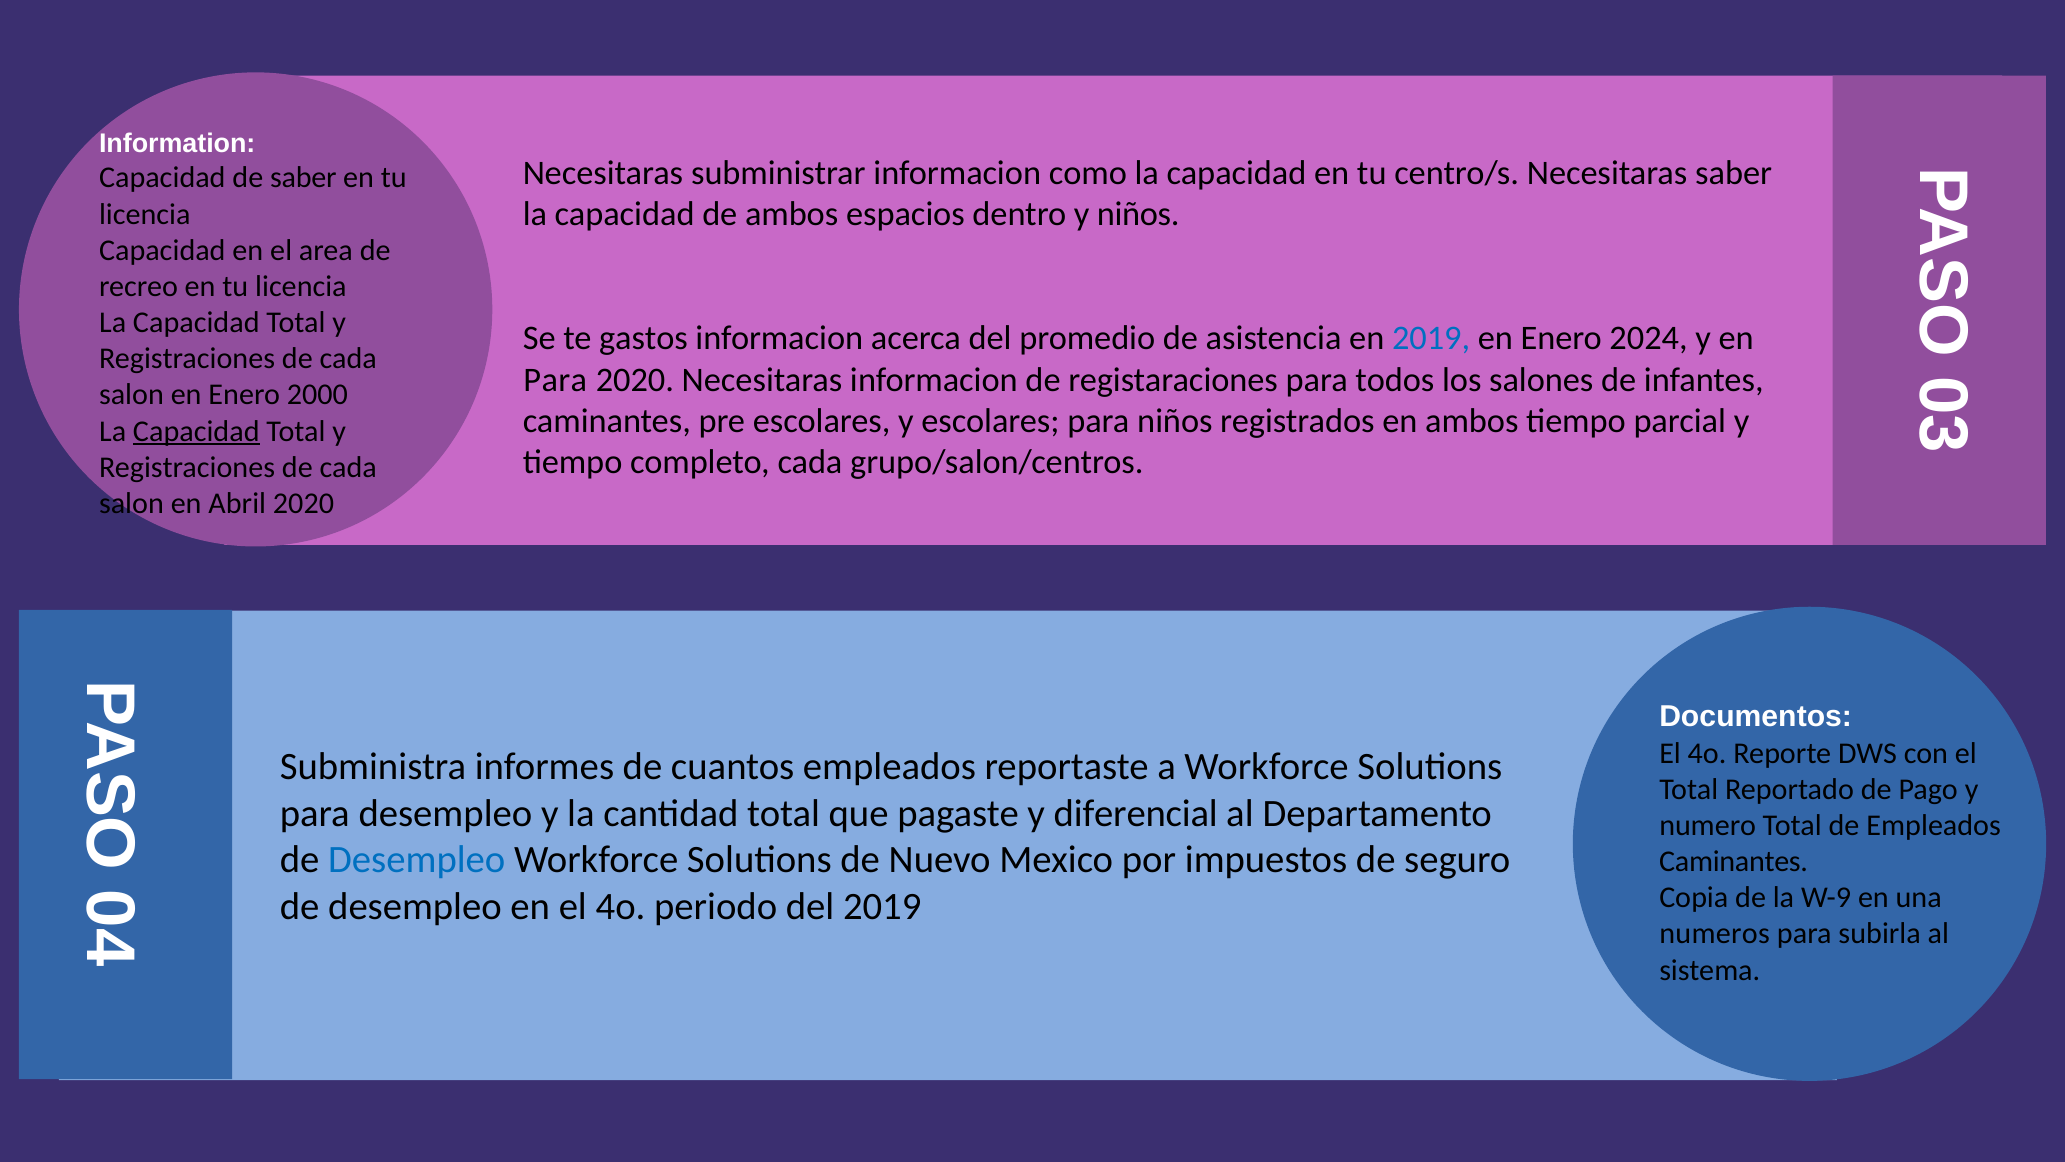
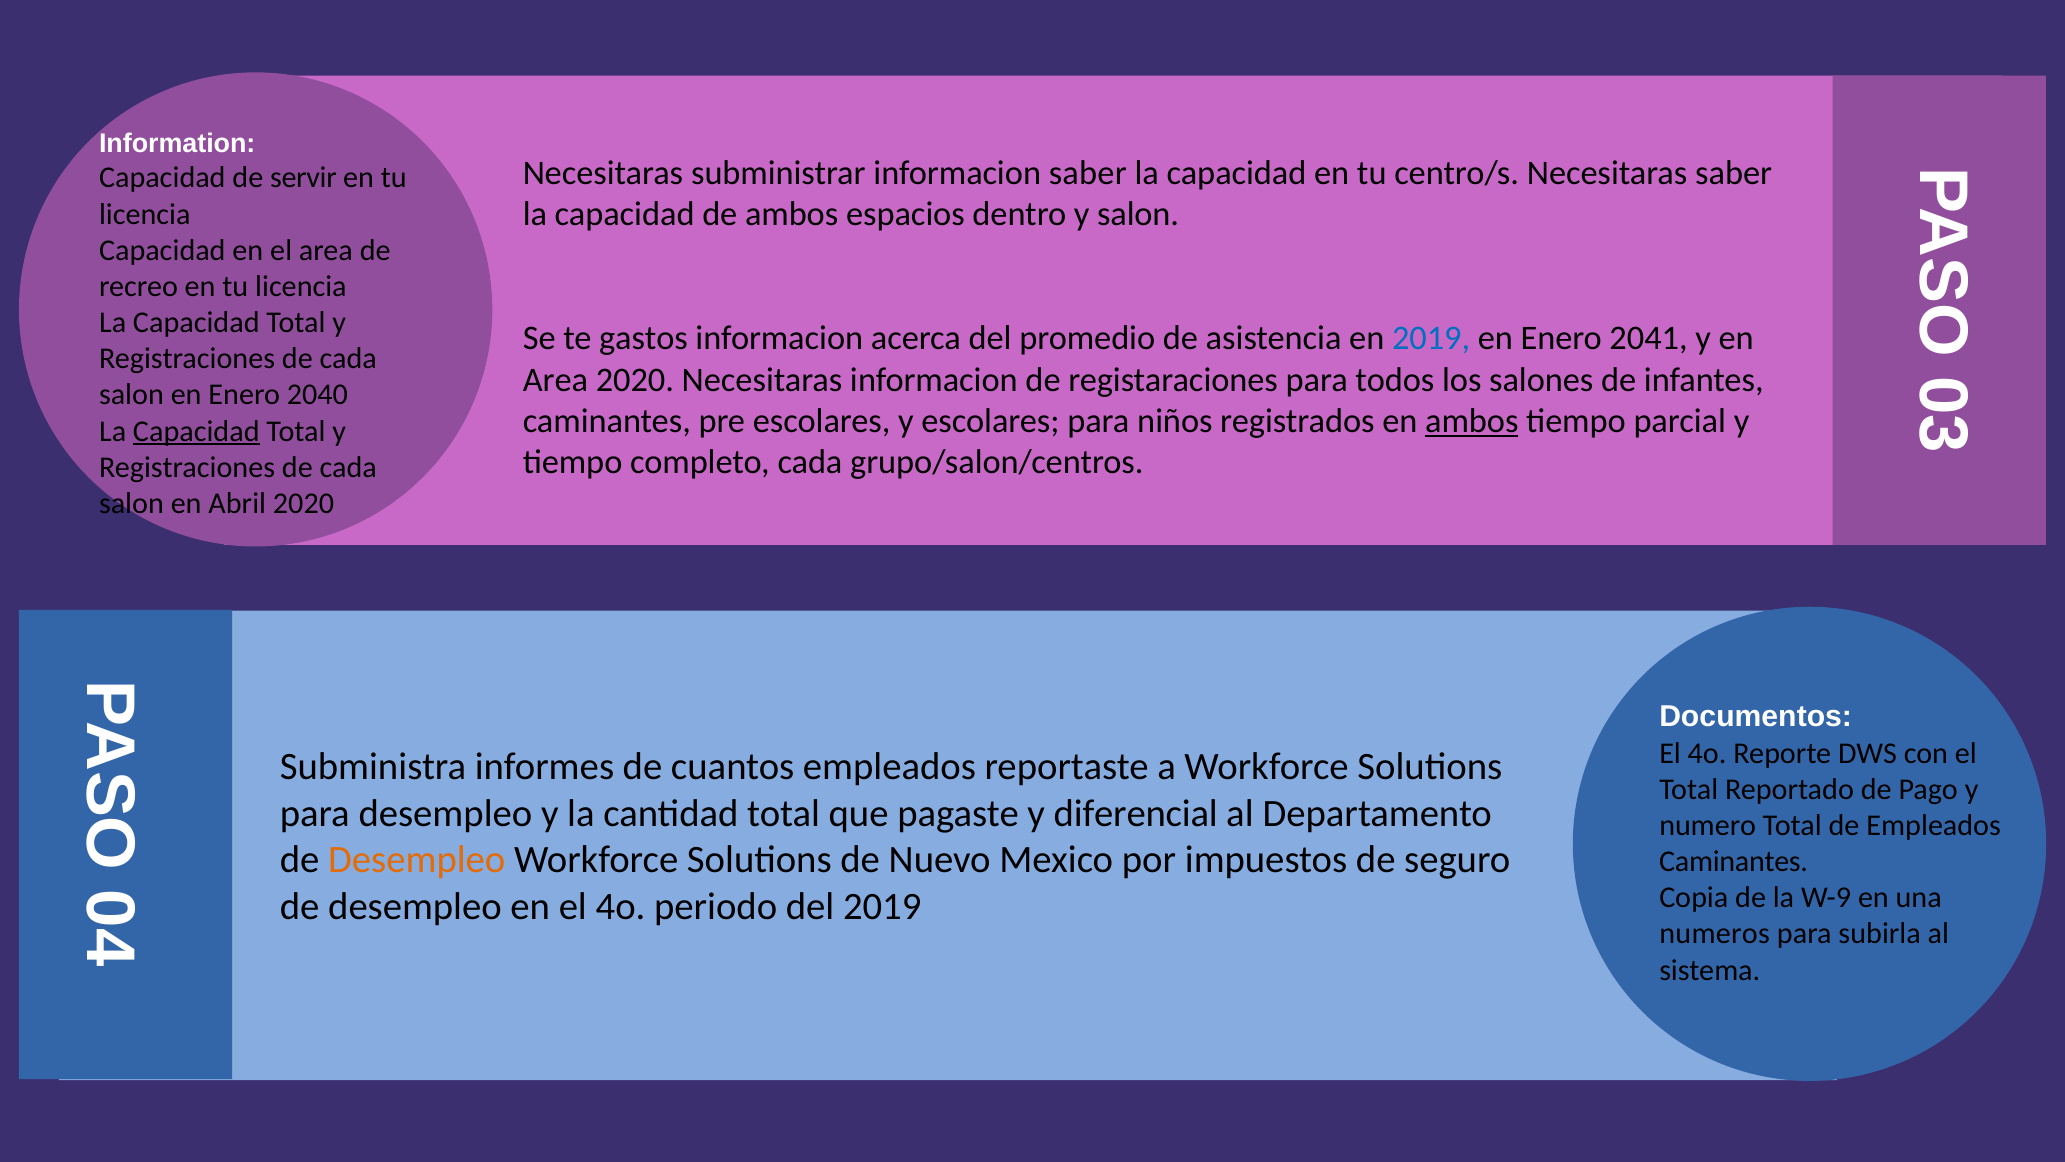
informacion como: como -> saber (1088, 173)
de saber: saber -> servir (303, 178)
y niños: niños -> salon (1138, 214)
2024: 2024 -> 2041 (1649, 338)
Para: Para -> Area (555, 380)
2000: 2000 -> 2040 (317, 395)
ambos underline: none -> present (1472, 421)
Desempleo colour: blue -> orange (417, 860)
